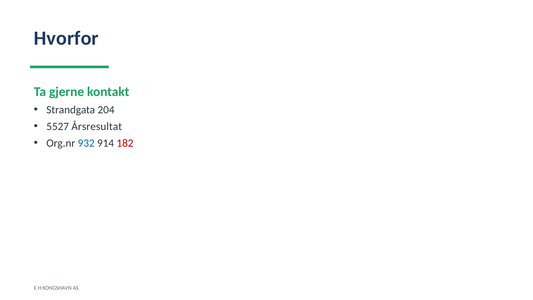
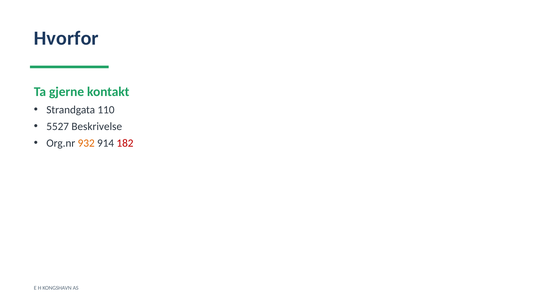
204: 204 -> 110 (106, 110)
Årsresultat: Årsresultat -> Beskrivelse (97, 126)
932 colour: blue -> orange (86, 143)
